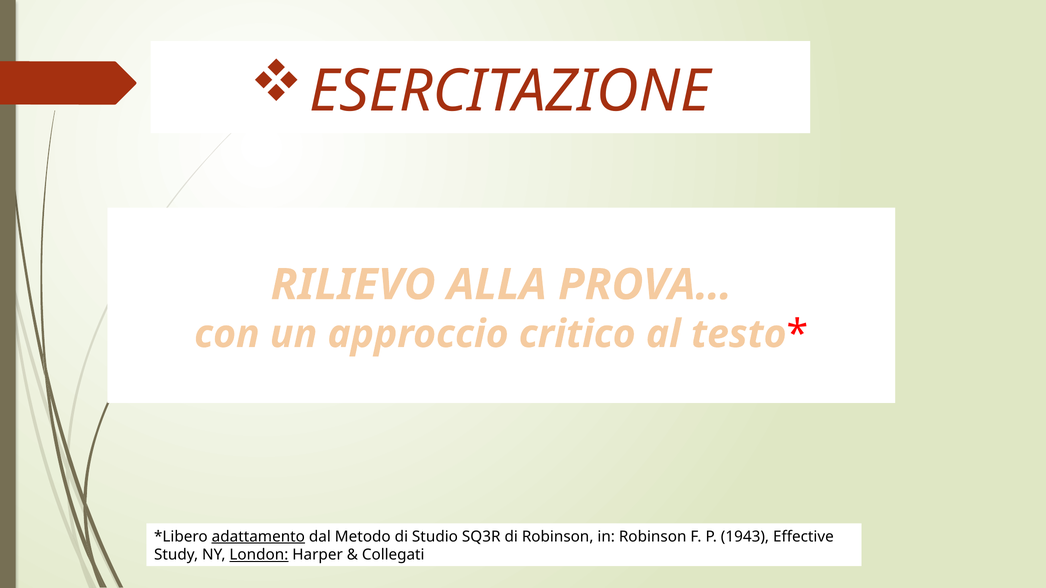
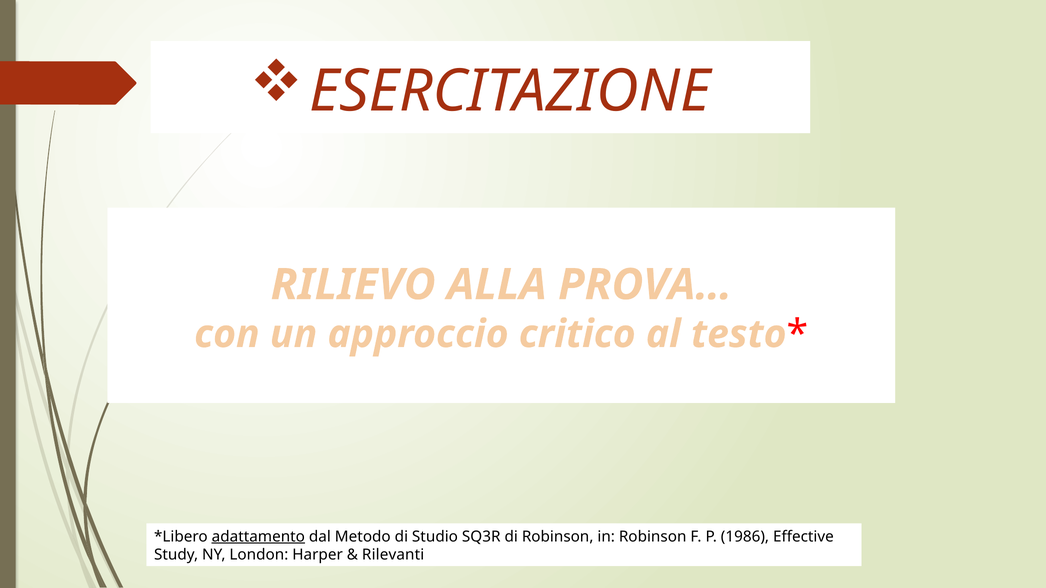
1943: 1943 -> 1986 (745, 537)
London underline: present -> none (259, 555)
Collegati: Collegati -> Rilevanti (393, 555)
